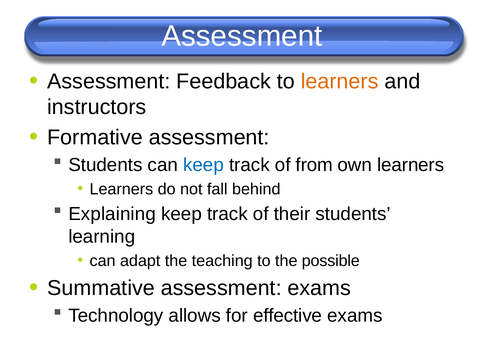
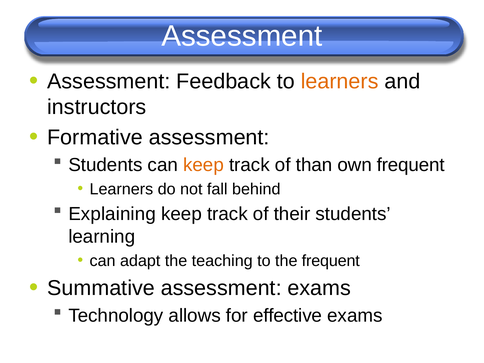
keep colour: blue -> orange (204, 165)
from: from -> than (314, 165)
own learners: learners -> frequent (411, 165)
the possible: possible -> frequent (331, 261)
